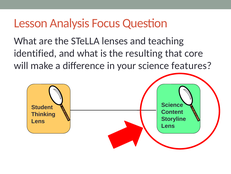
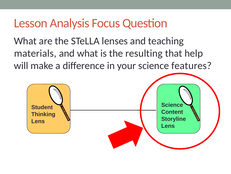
identified: identified -> materials (35, 53)
core: core -> help (194, 53)
